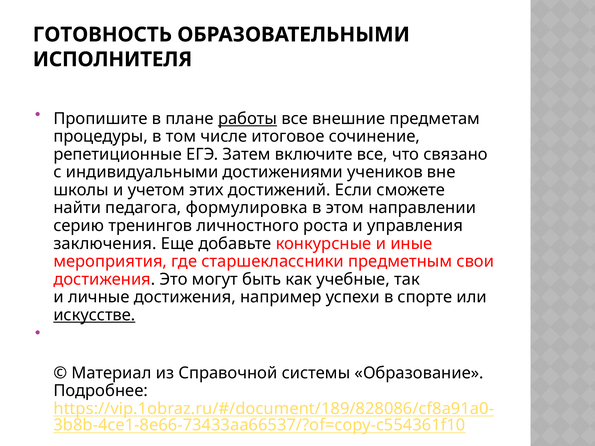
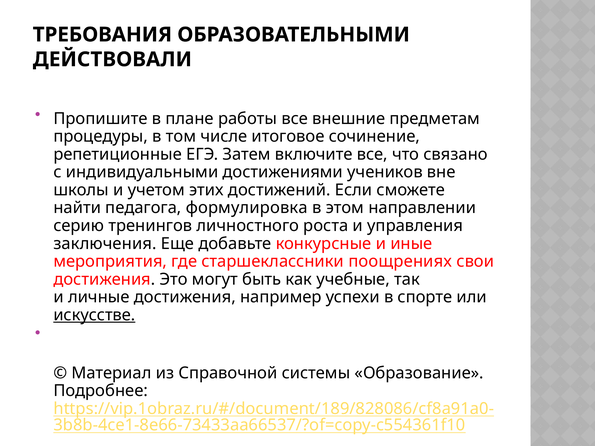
ГОТОВНОСТЬ: ГОТОВНОСТЬ -> ТРЕБОВАНИЯ (102, 35)
ИСПОЛНИТЕЛЯ: ИСПОЛНИТЕЛЯ -> ДЕЙСТВОВАЛИ (112, 59)
работы underline: present -> none (248, 119)
предметным: предметным -> поощрениях (400, 262)
